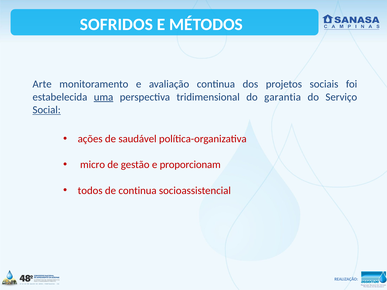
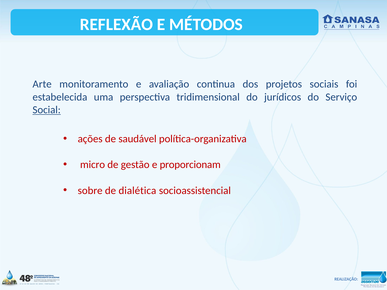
SOFRIDOS: SOFRIDOS -> REFLEXÃO (116, 24)
uma underline: present -> none (104, 97)
garantia: garantia -> jurídicos (283, 97)
todos: todos -> sobre (90, 191)
de continua: continua -> dialética (137, 191)
